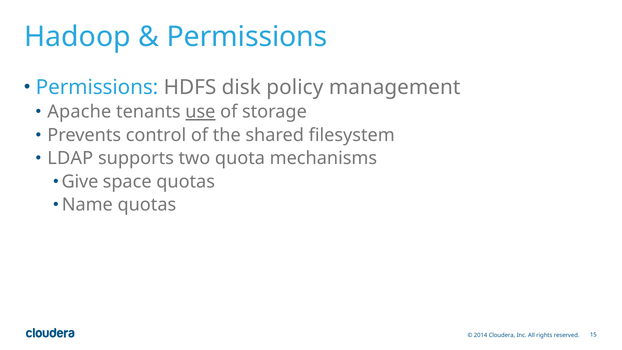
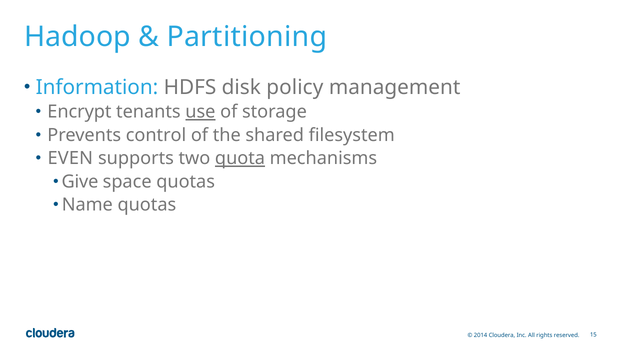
Permissions: Permissions -> Partitioning (247, 37)
Permissions: Permissions -> Information (97, 87)
Apache: Apache -> Encrypt (79, 112)
LDAP: LDAP -> EVEN (70, 158)
quota underline: none -> present (240, 158)
